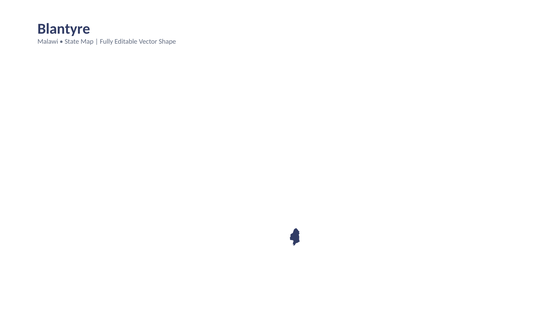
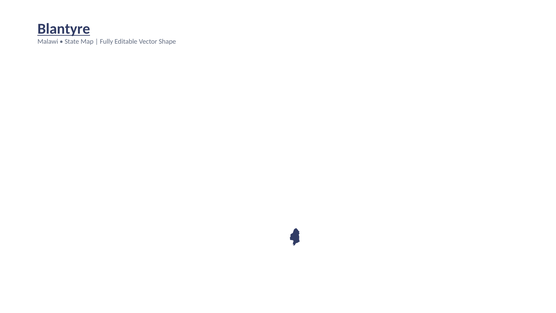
Blantyre underline: none -> present (64, 29)
